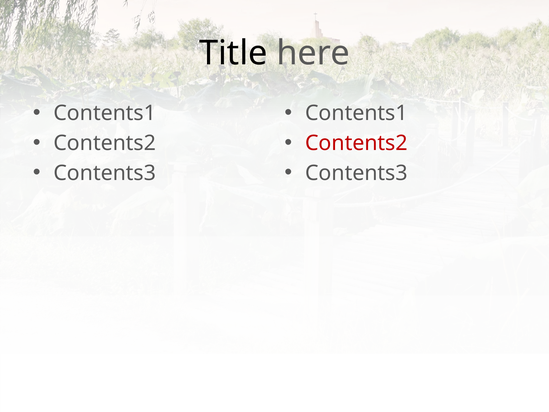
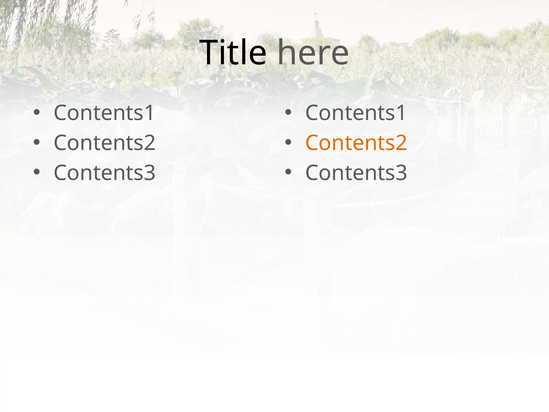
Contents2 colour: red -> orange (356, 143)
